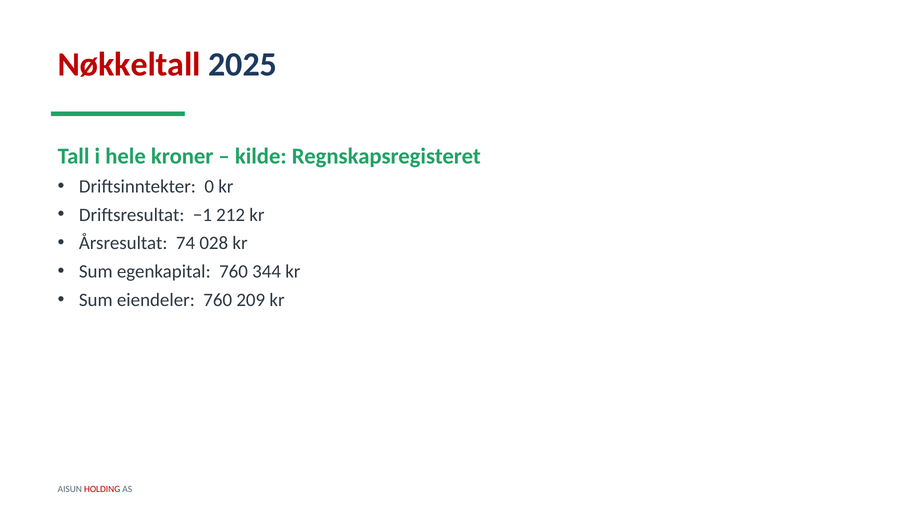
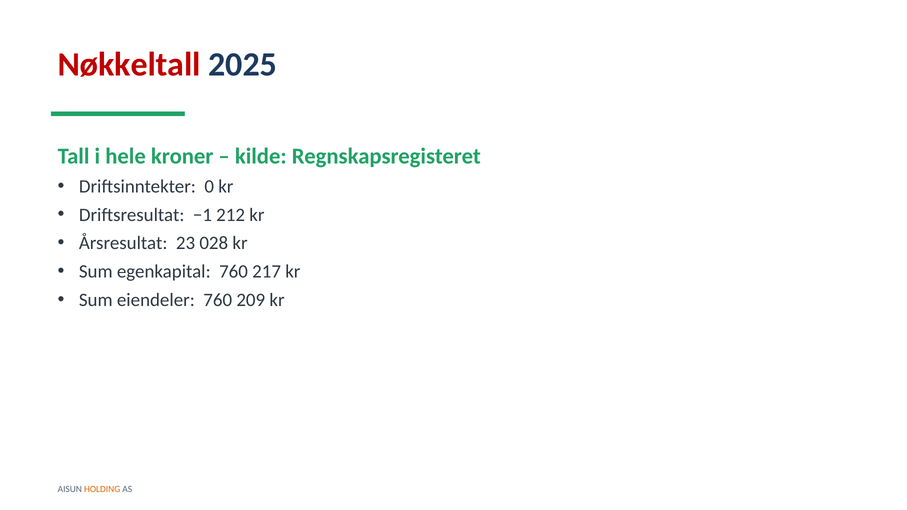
74: 74 -> 23 (186, 243)
344: 344 -> 217 (267, 272)
HOLDING colour: red -> orange (102, 490)
